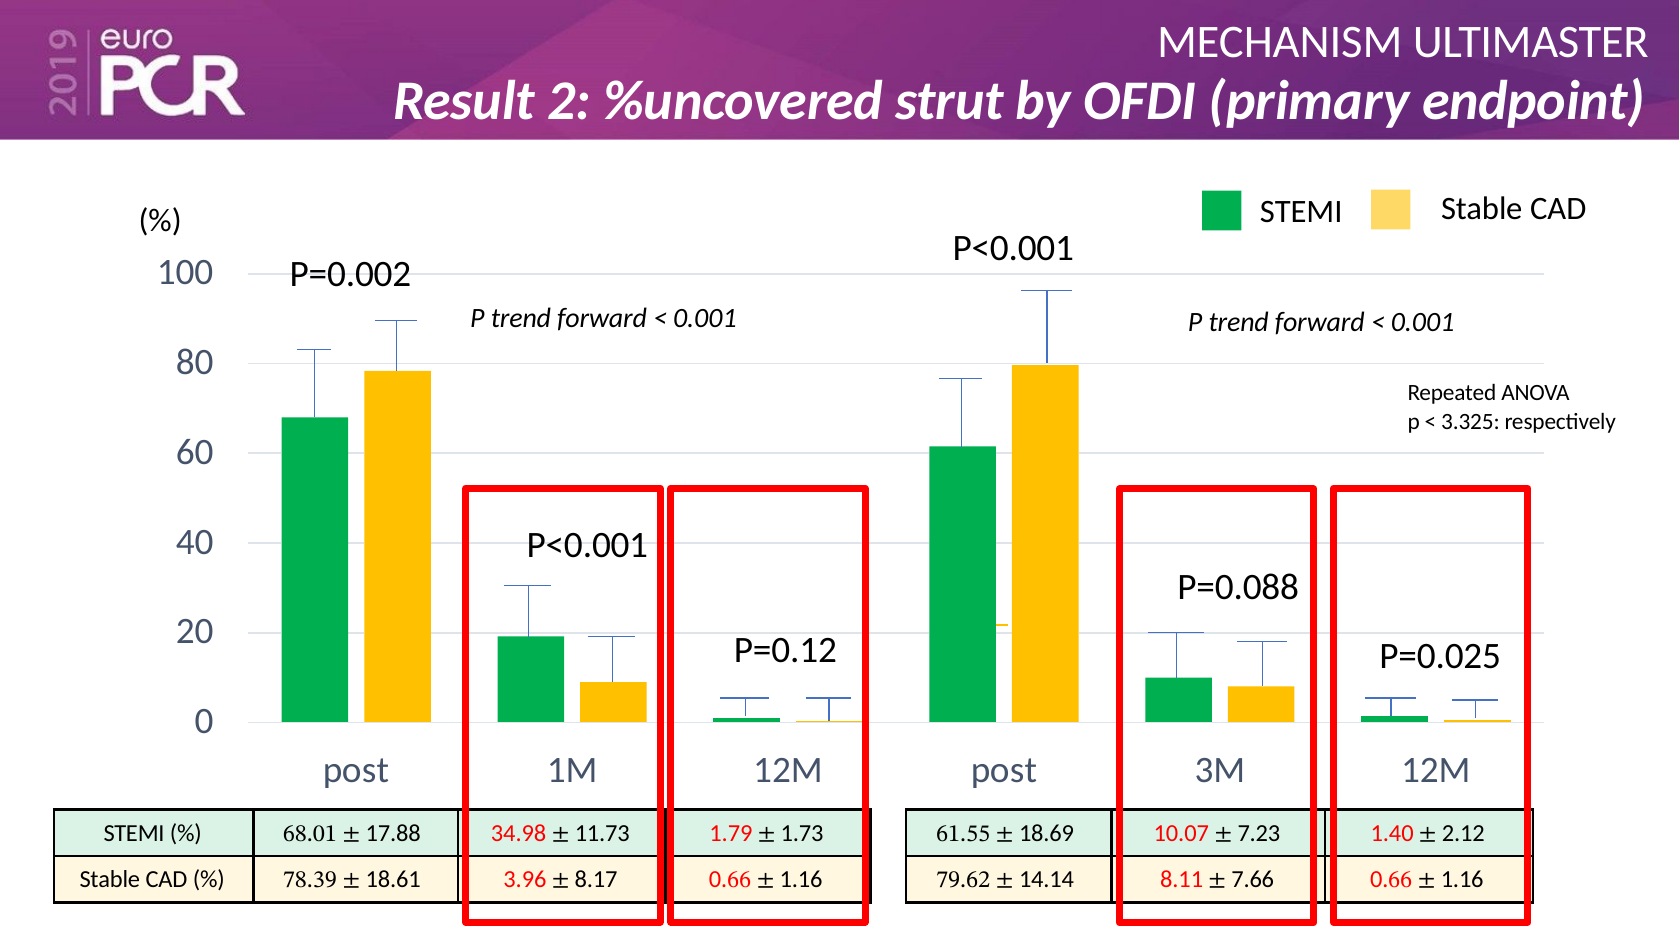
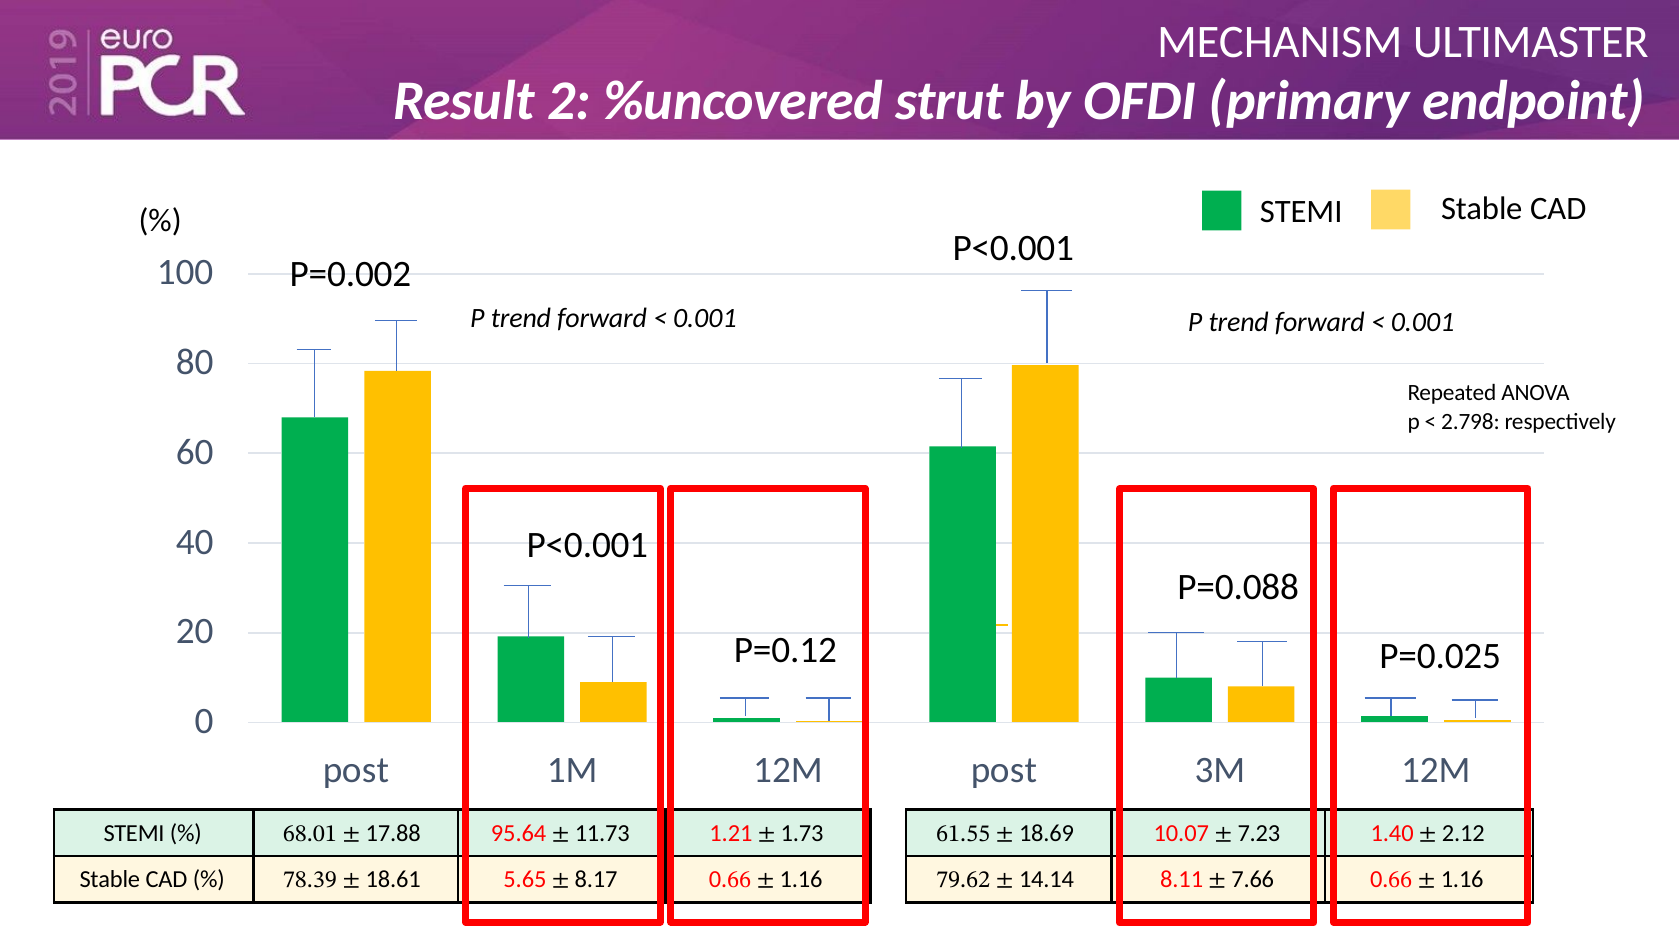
3.325: 3.325 -> 2.798 (1470, 422)
34.98: 34.98 -> 95.64 (519, 834)
1.79: 1.79 -> 1.21 (731, 834)
3.96: 3.96 -> 5.65 (525, 880)
